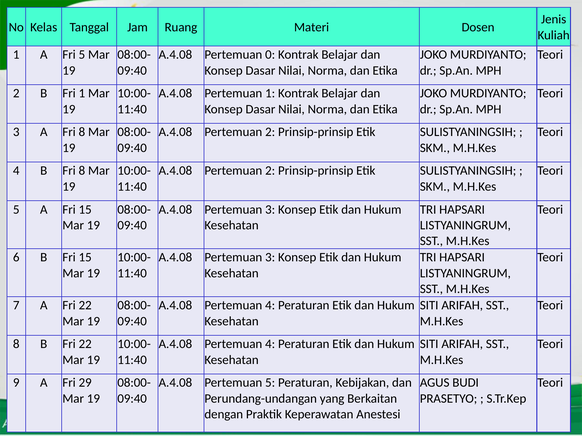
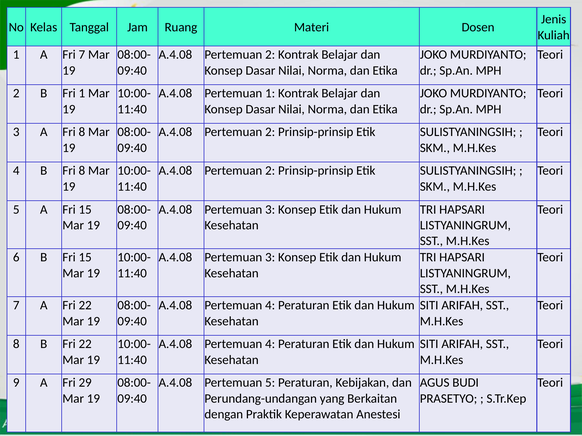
Fri 5: 5 -> 7 (82, 55)
0: 0 -> 2 (270, 55)
